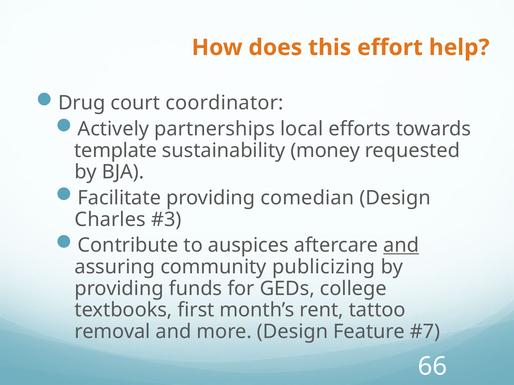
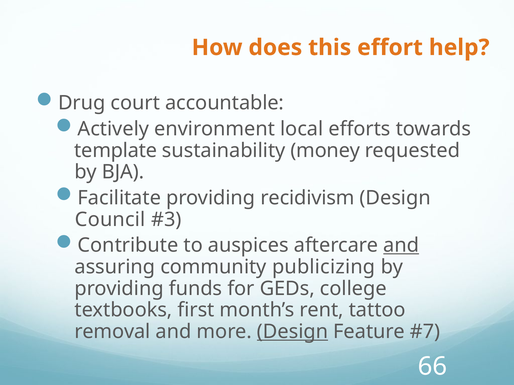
coordinator: coordinator -> accountable (225, 103)
partnerships: partnerships -> environment (215, 129)
comedian: comedian -> recidivism (308, 198)
Charles: Charles -> Council (110, 220)
Design underline: none -> present (293, 332)
